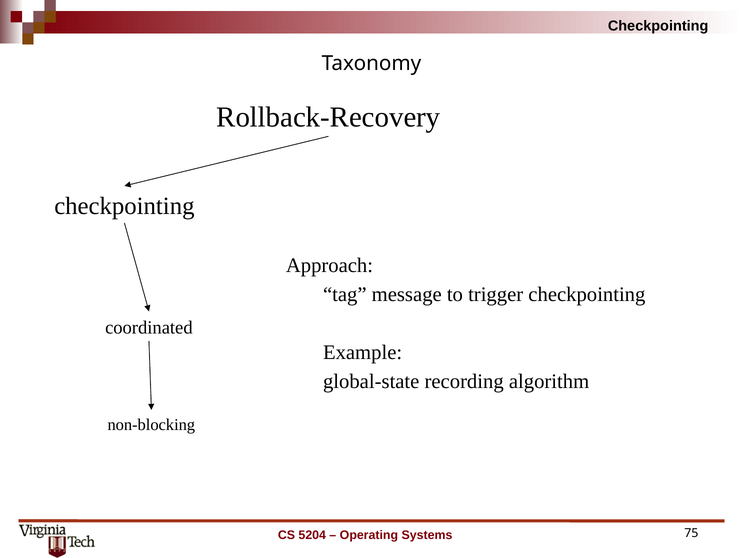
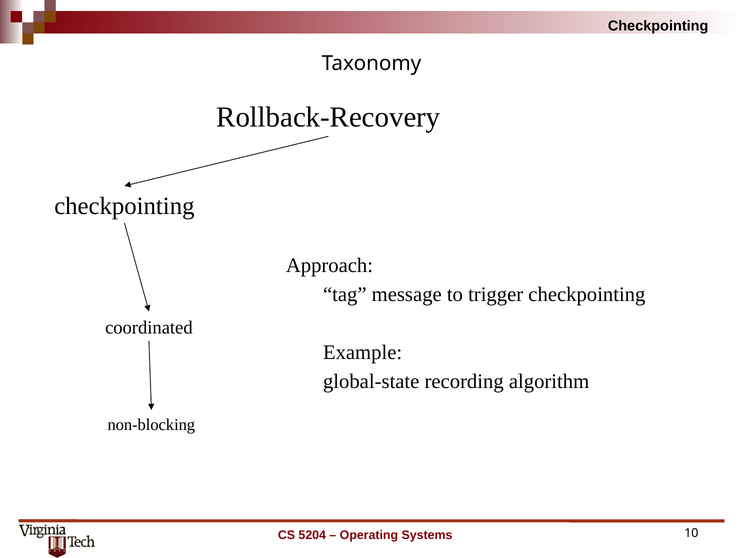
75: 75 -> 10 (691, 533)
